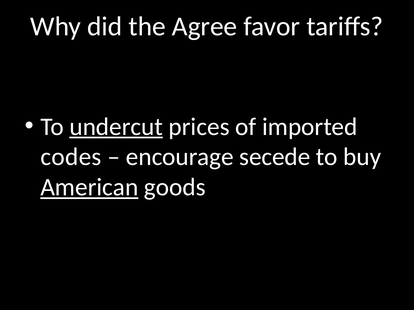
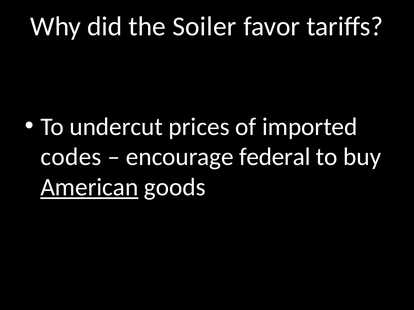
Agree: Agree -> Soiler (204, 27)
undercut underline: present -> none (116, 127)
secede: secede -> federal (275, 157)
